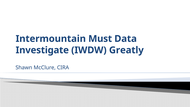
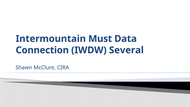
Investigate: Investigate -> Connection (42, 50)
Greatly: Greatly -> Several (126, 50)
